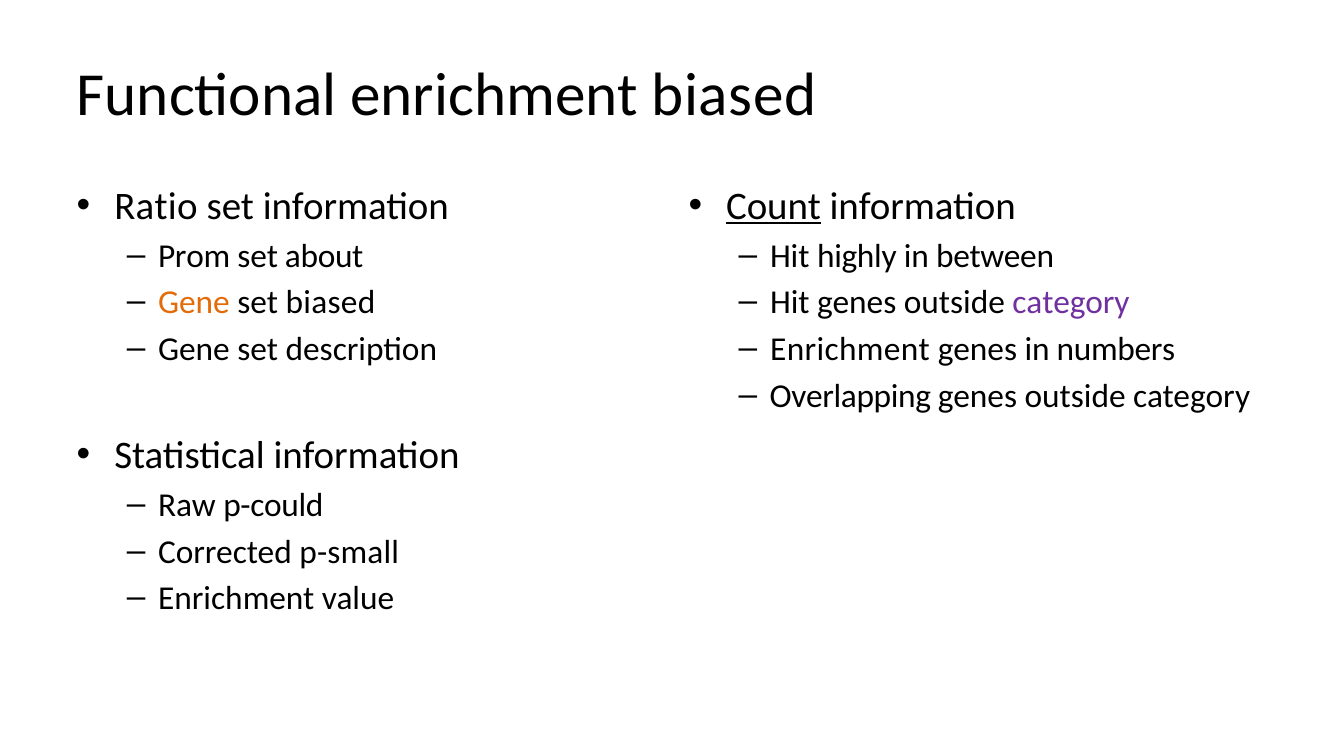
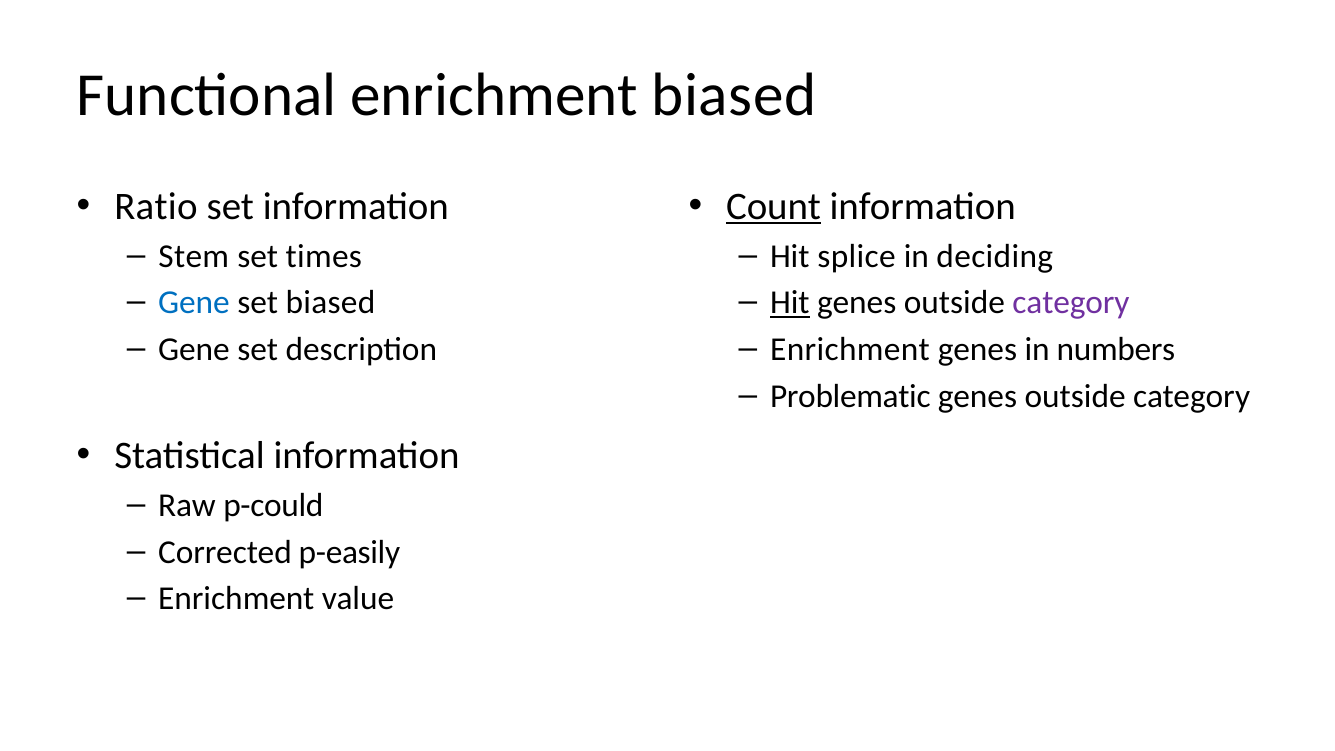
Prom: Prom -> Stem (194, 256)
about: about -> times (324, 256)
highly: highly -> splice (857, 256)
between: between -> deciding (995, 256)
Gene colour: orange -> blue (194, 303)
Hit underline: none -> present (790, 303)
Overlapping: Overlapping -> Problematic (850, 396)
p-small: p-small -> p-easily (349, 552)
